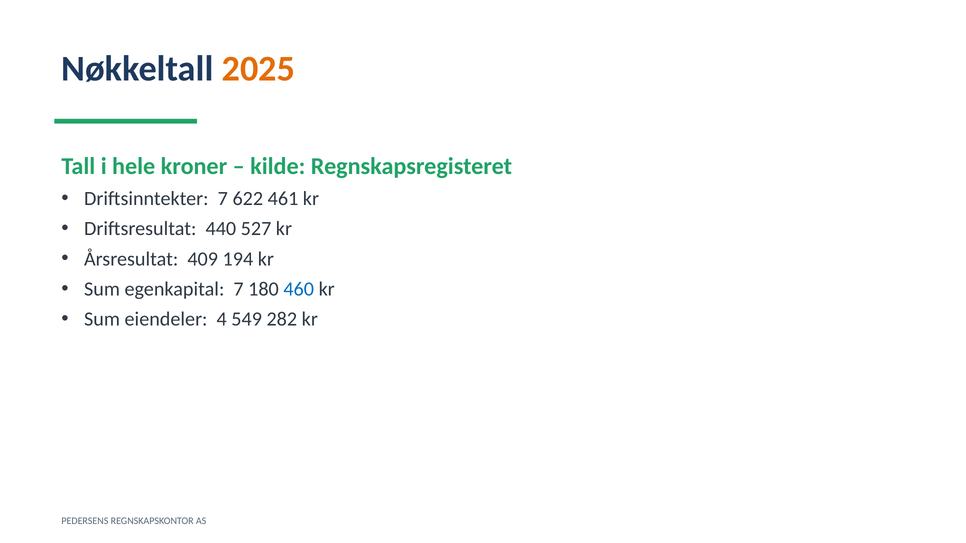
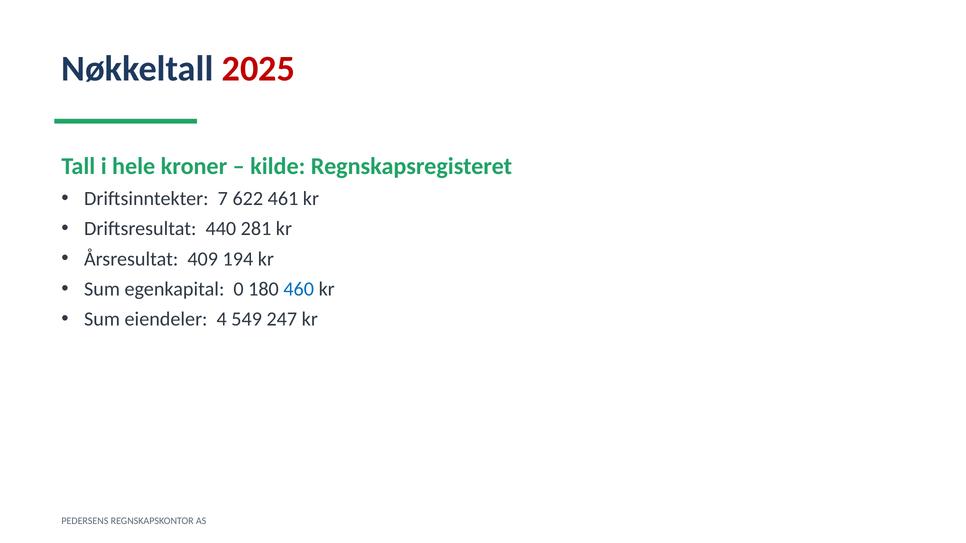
2025 colour: orange -> red (258, 69)
527: 527 -> 281 (256, 229)
egenkapital 7: 7 -> 0 (239, 289)
282: 282 -> 247 (282, 319)
